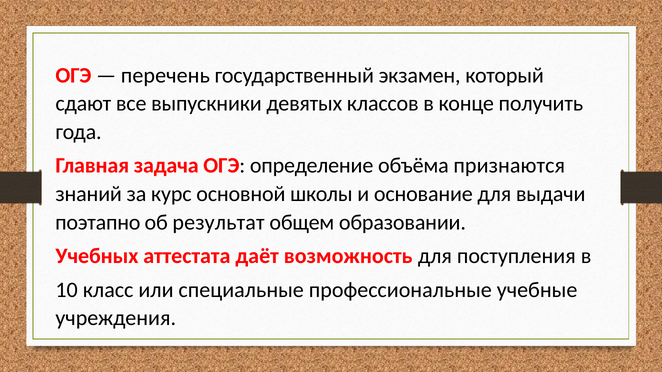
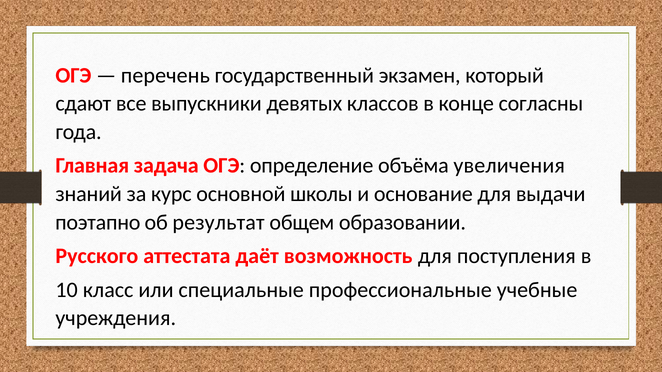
получить: получить -> согласны (541, 104)
признаются: признаются -> увеличения (509, 166)
Учебных: Учебных -> Русского (97, 256)
